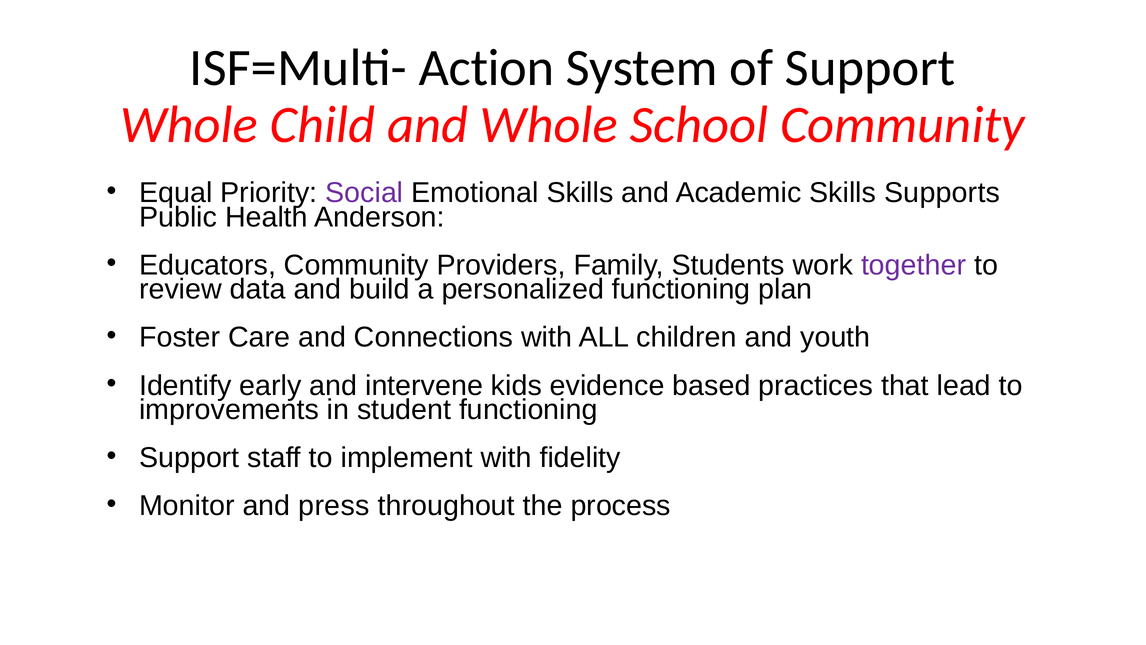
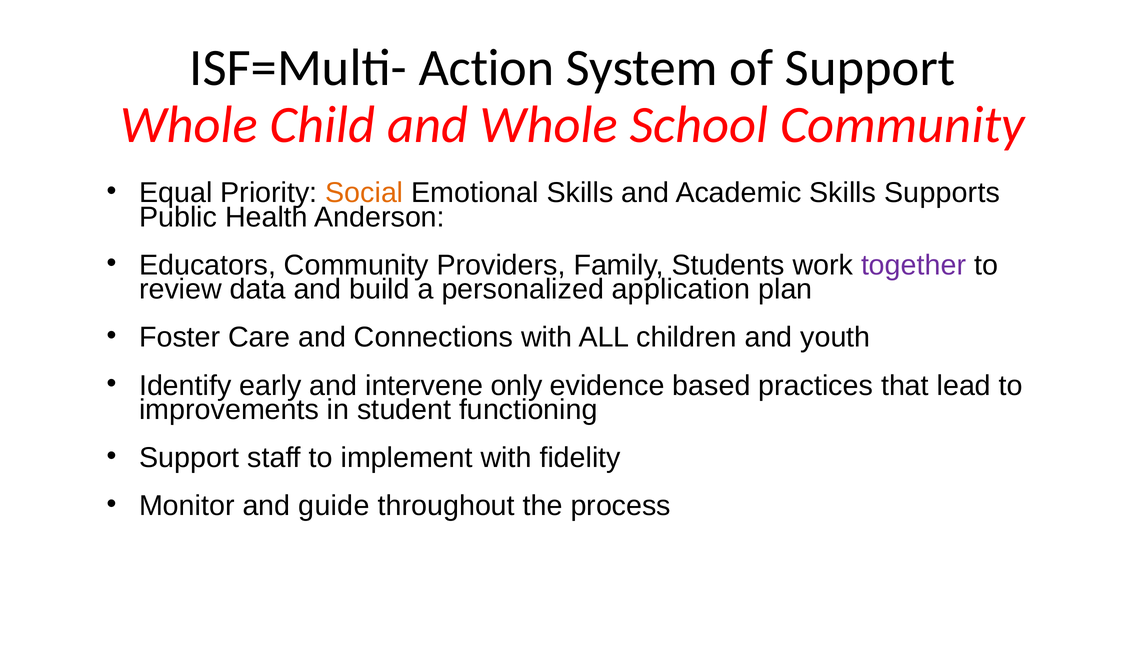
Social colour: purple -> orange (364, 193)
personalized functioning: functioning -> application (681, 289)
kids: kids -> only (517, 385)
press: press -> guide (334, 506)
